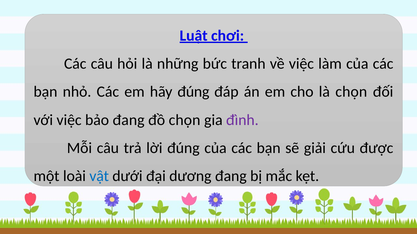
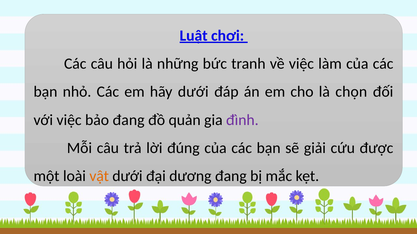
hãy đúng: đúng -> dưới (193, 92)
đồ chọn: chọn -> quản (185, 120)
vật colour: blue -> orange (99, 177)
